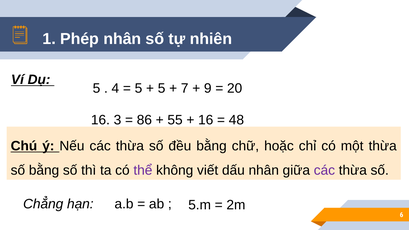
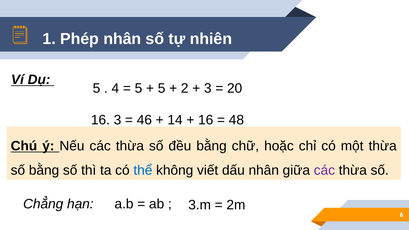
7: 7 -> 2 (185, 88)
9: 9 -> 3 (208, 88)
86: 86 -> 46 (144, 120)
55: 55 -> 14 (175, 120)
thể colour: purple -> blue (143, 171)
5.m: 5.m -> 3.m (200, 205)
